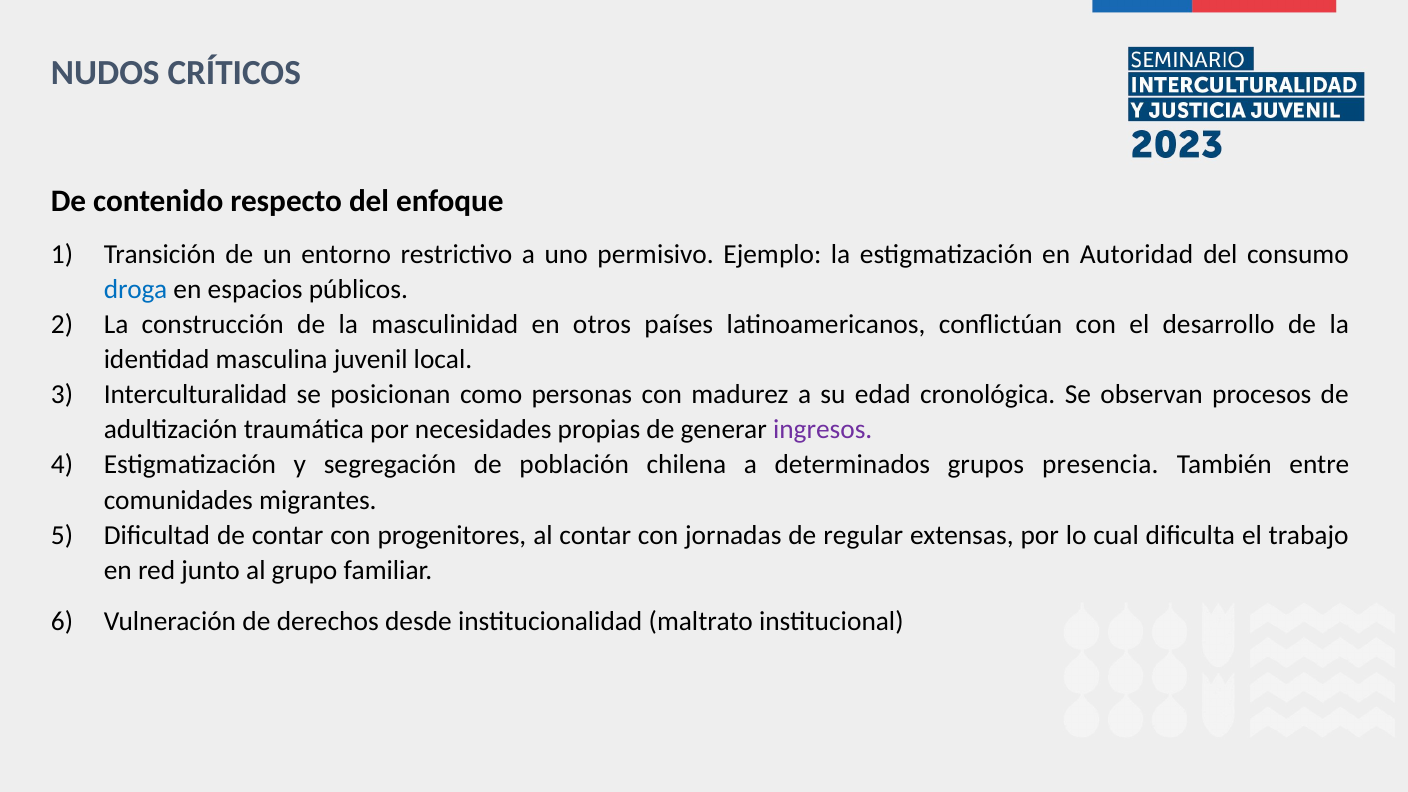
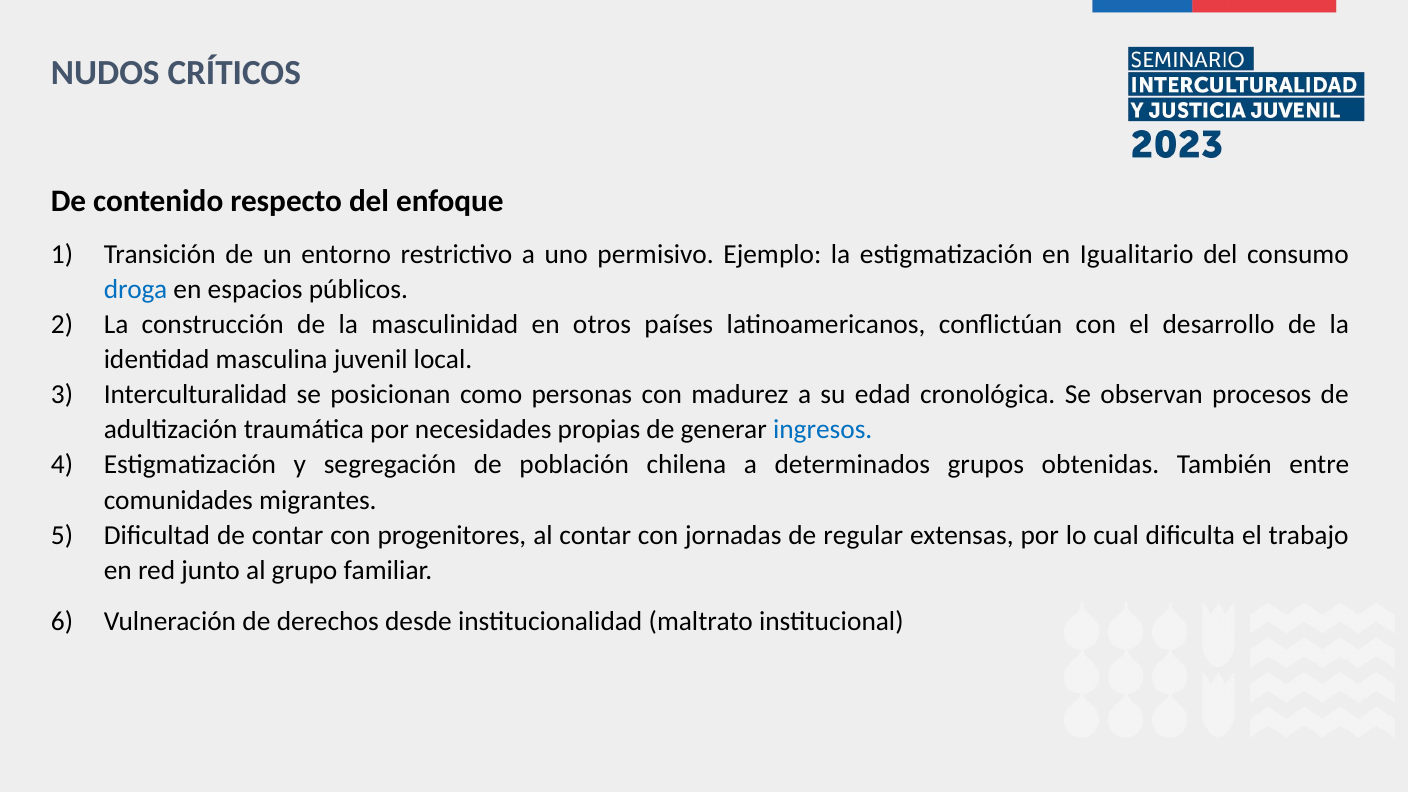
Autoridad: Autoridad -> Igualitario (1137, 254)
ingresos colour: purple -> blue (823, 430)
presencia: presencia -> obtenidas (1100, 465)
